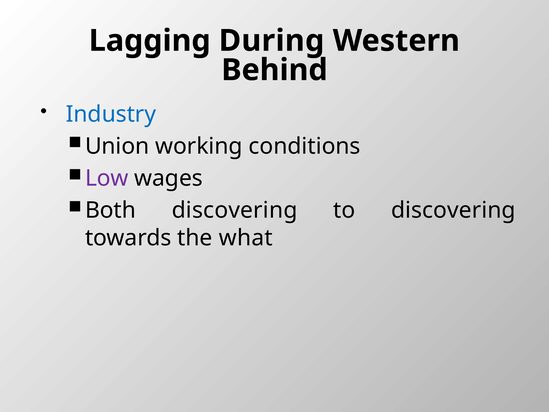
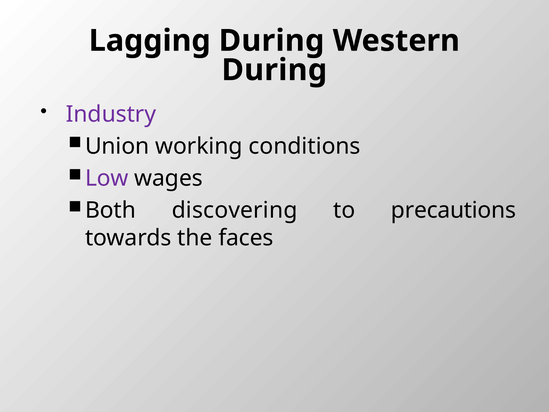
Behind: Behind -> During (274, 70)
Industry colour: blue -> purple (111, 114)
to discovering: discovering -> precautions (454, 210)
what: what -> faces (246, 238)
